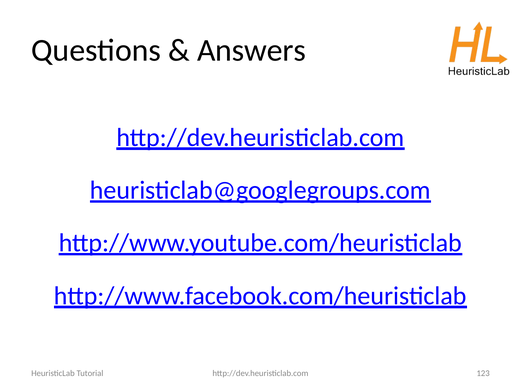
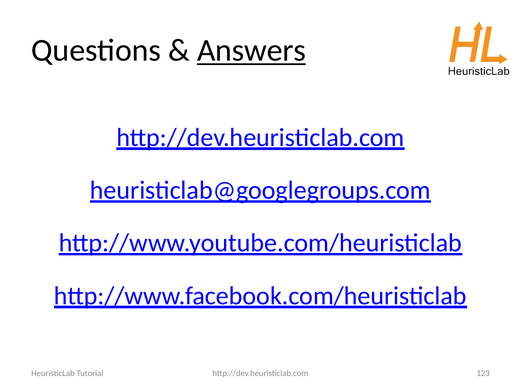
Answers underline: none -> present (251, 50)
